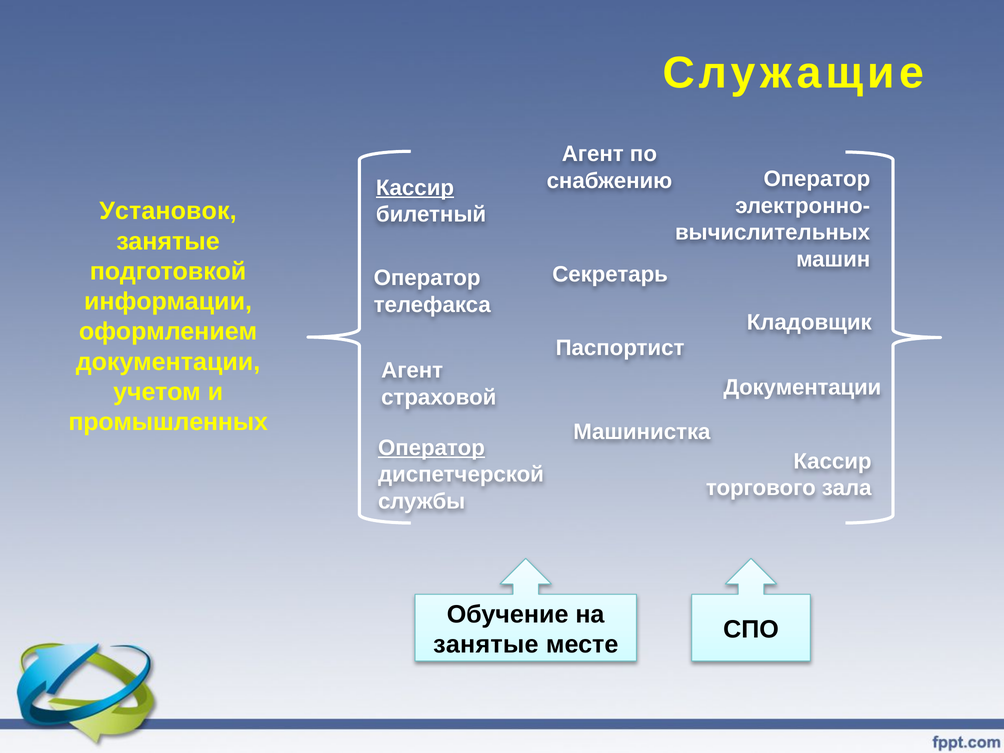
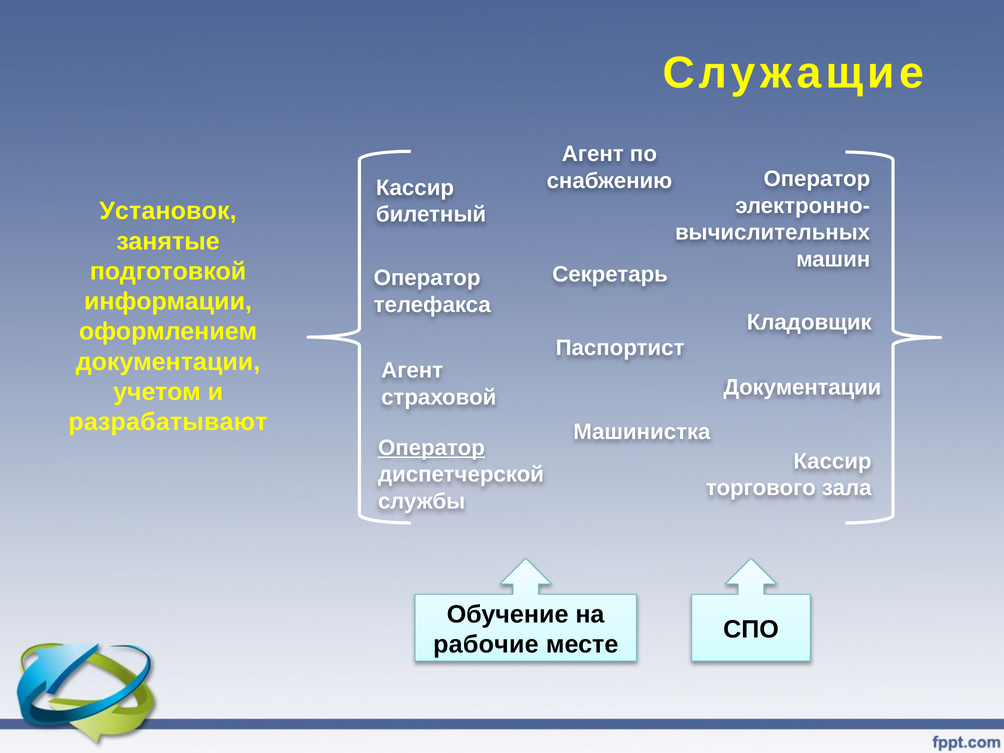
Кассир underline: present -> none (415, 188)
промышленных: промышленных -> разрабатывают (168, 422)
занятые: занятые -> рабочие (486, 645)
